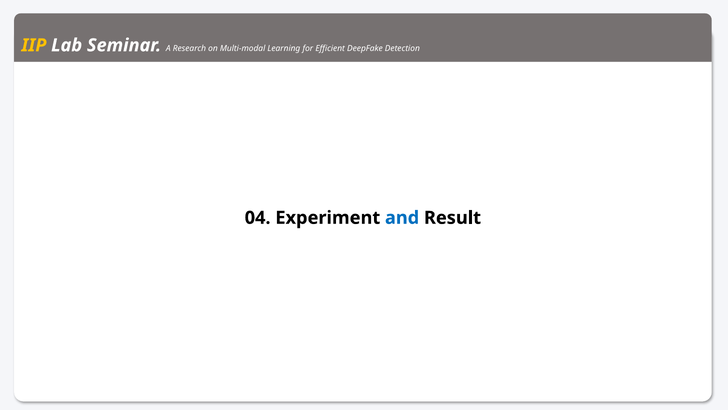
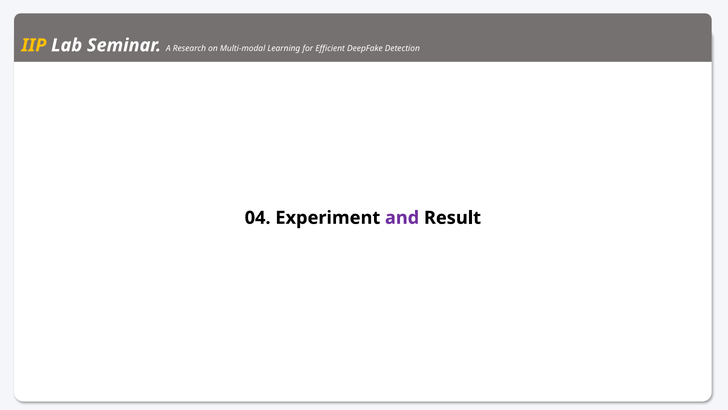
and colour: blue -> purple (402, 218)
